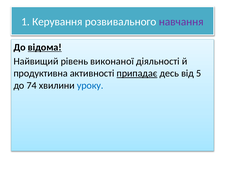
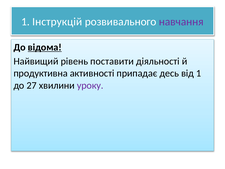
Керування: Керування -> Інструкцій (57, 22)
виконаної: виконаної -> поставити (112, 61)
припадає underline: present -> none (137, 73)
від 5: 5 -> 1 (199, 73)
74: 74 -> 27 (32, 85)
уроку colour: blue -> purple (90, 85)
